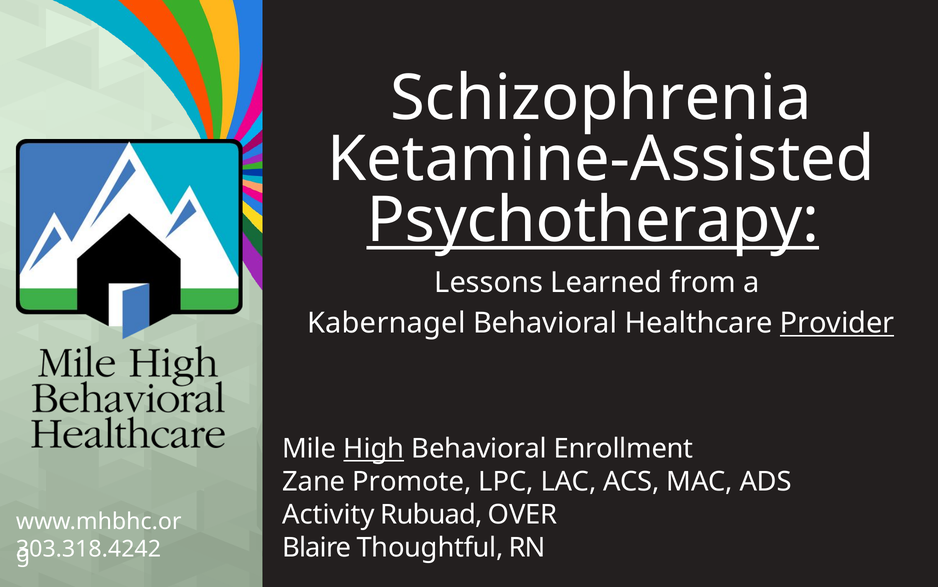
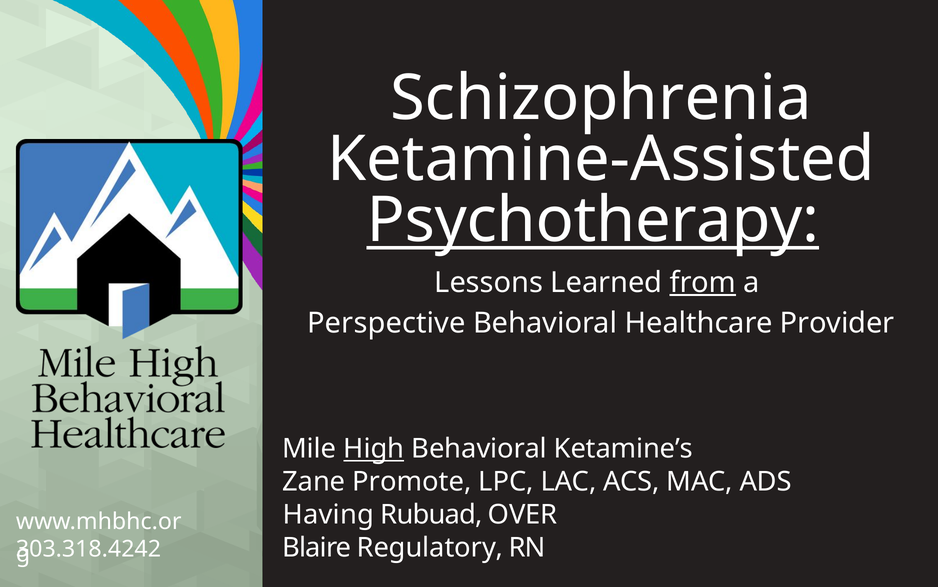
from underline: none -> present (703, 282)
Kabernagel: Kabernagel -> Perspective (386, 323)
Provider underline: present -> none (837, 323)
Enrollment: Enrollment -> Ketamineʼs (623, 449)
Activity: Activity -> Having (328, 515)
Thoughtful: Thoughtful -> Regulatory (430, 548)
